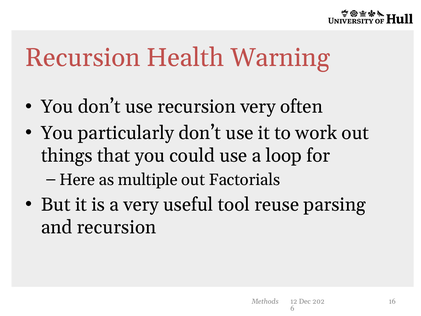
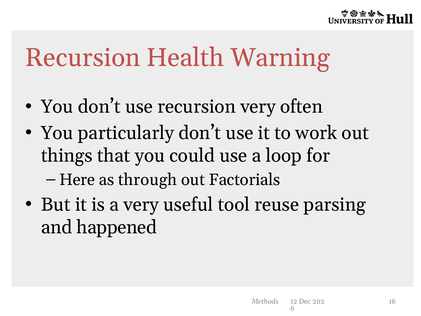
multiple: multiple -> through (148, 180)
and recursion: recursion -> happened (117, 227)
